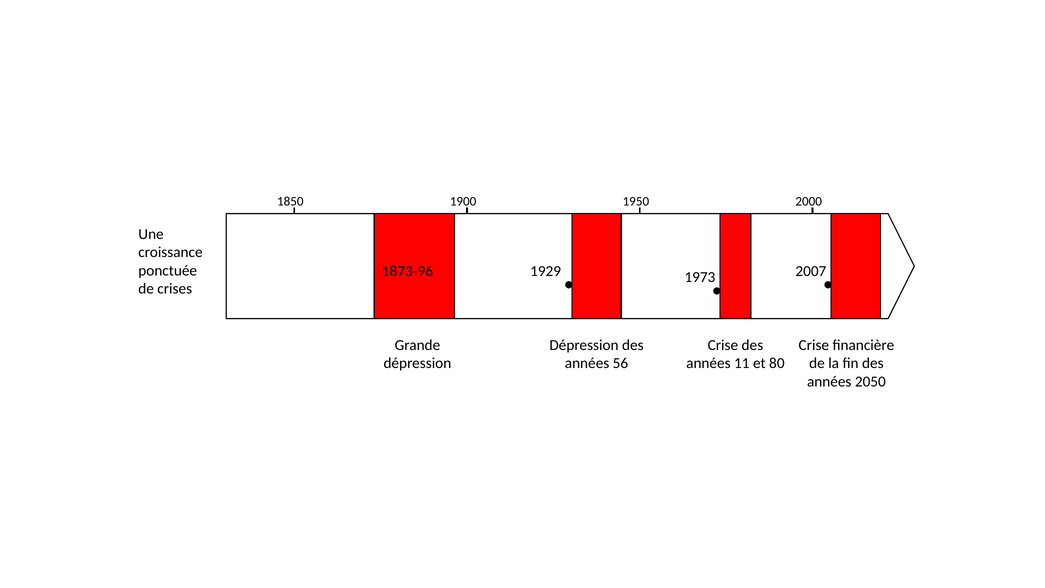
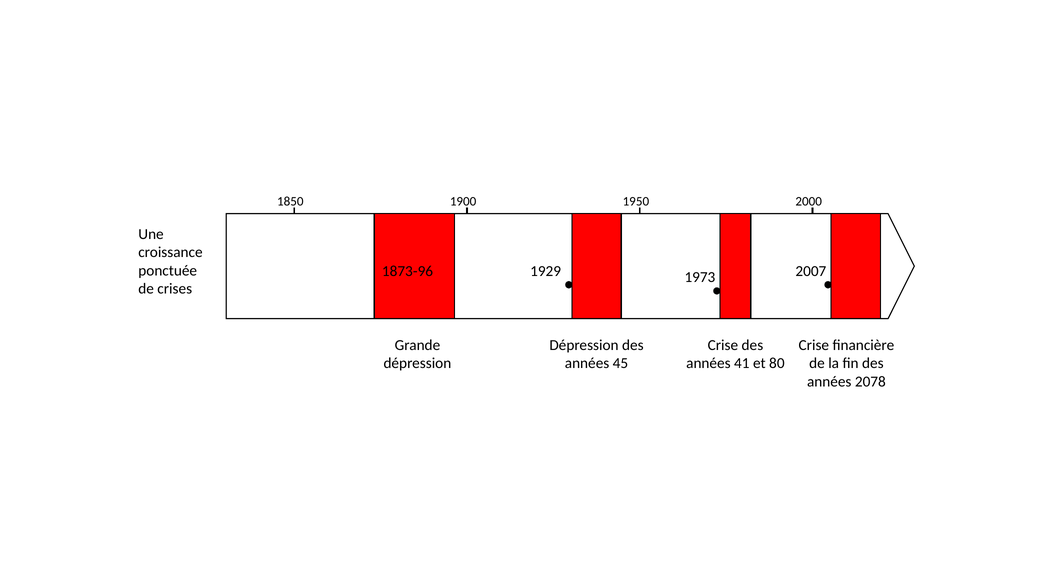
56: 56 -> 45 (620, 363)
11: 11 -> 41 (742, 363)
2050: 2050 -> 2078 (870, 382)
